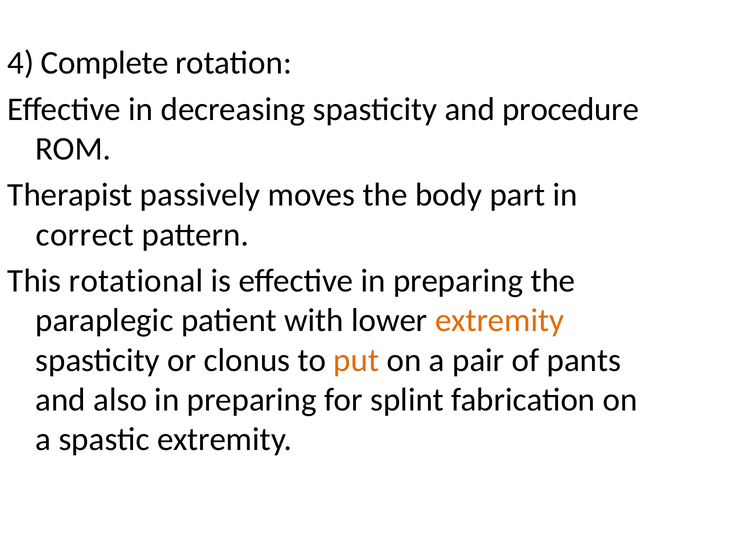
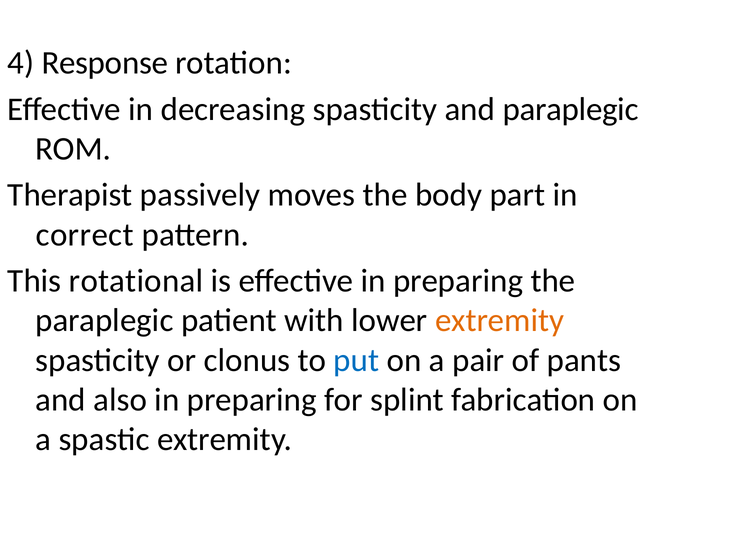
Complete: Complete -> Response (105, 63)
and procedure: procedure -> paraplegic (571, 109)
put colour: orange -> blue (356, 360)
